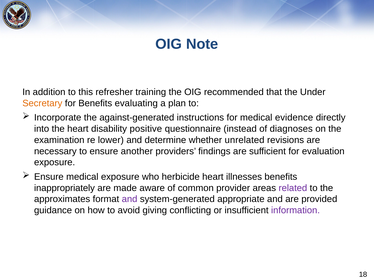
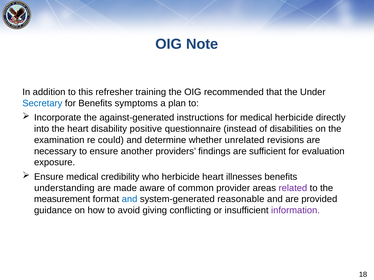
Secretary colour: orange -> blue (42, 103)
evaluating: evaluating -> symptoms (136, 103)
medical evidence: evidence -> herbicide (294, 118)
diagnoses: diagnoses -> disabilities (291, 129)
lower: lower -> could (111, 140)
medical exposure: exposure -> credibility (120, 177)
inappropriately: inappropriately -> understanding (64, 188)
approximates: approximates -> measurement (62, 199)
and colour: purple -> blue (130, 199)
appropriate: appropriate -> reasonable (241, 199)
